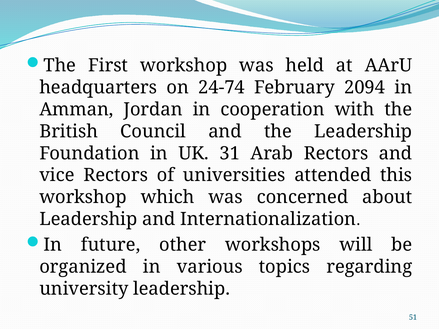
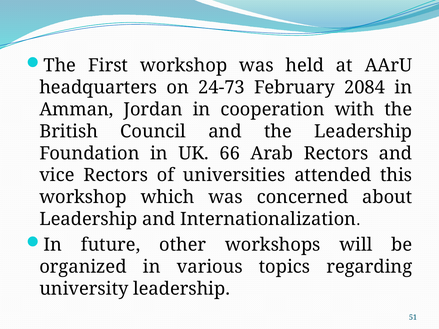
24-74: 24-74 -> 24-73 (222, 88)
2094: 2094 -> 2084 (365, 88)
31: 31 -> 66 (230, 153)
